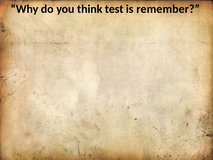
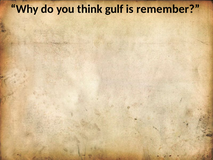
test: test -> gulf (114, 9)
